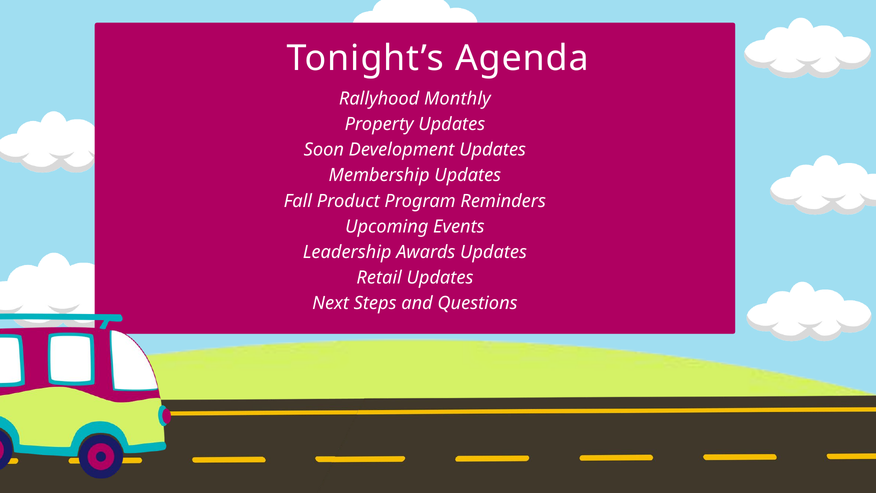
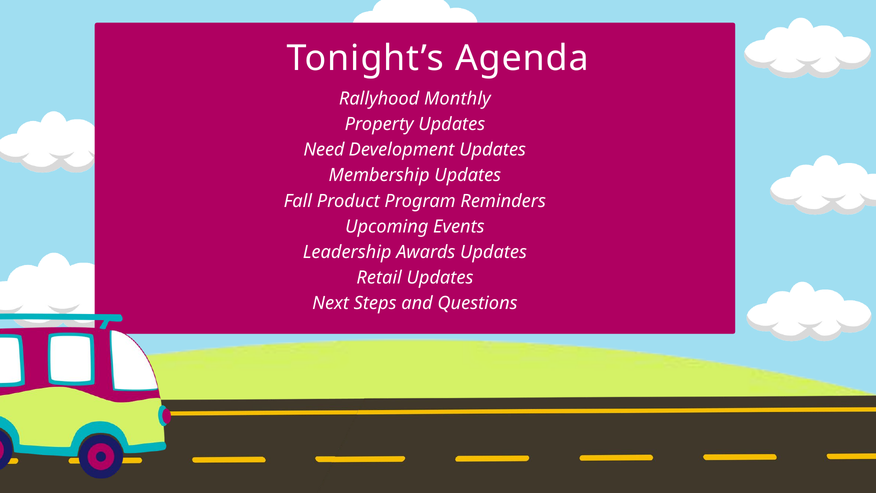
Soon: Soon -> Need (324, 150)
